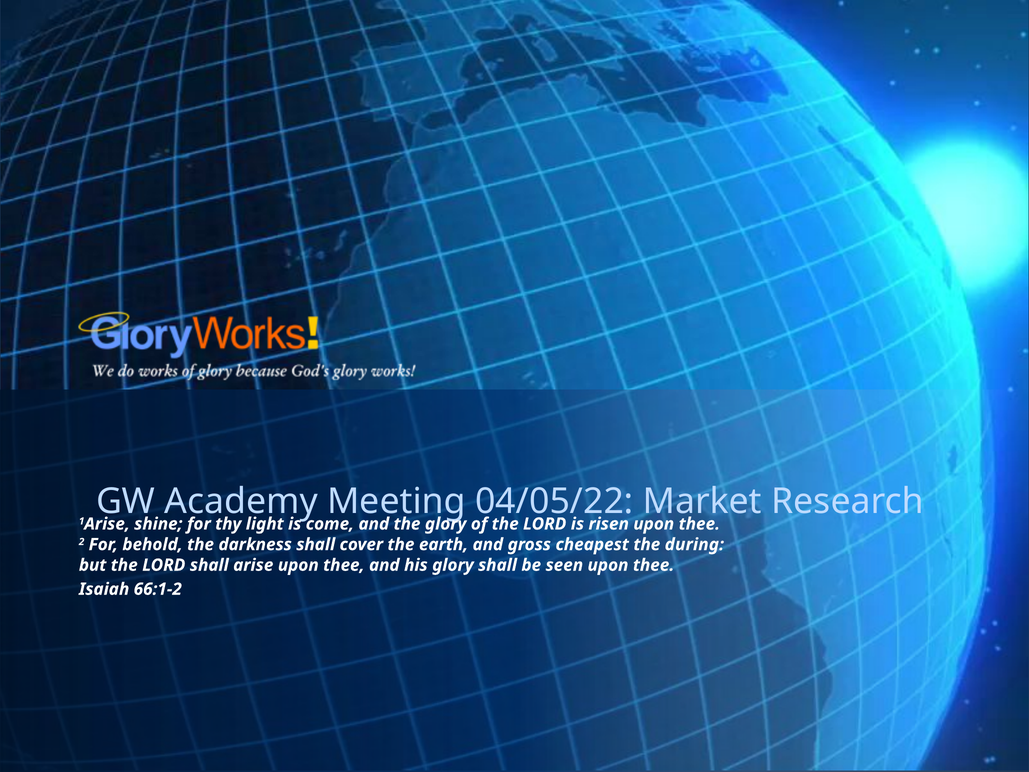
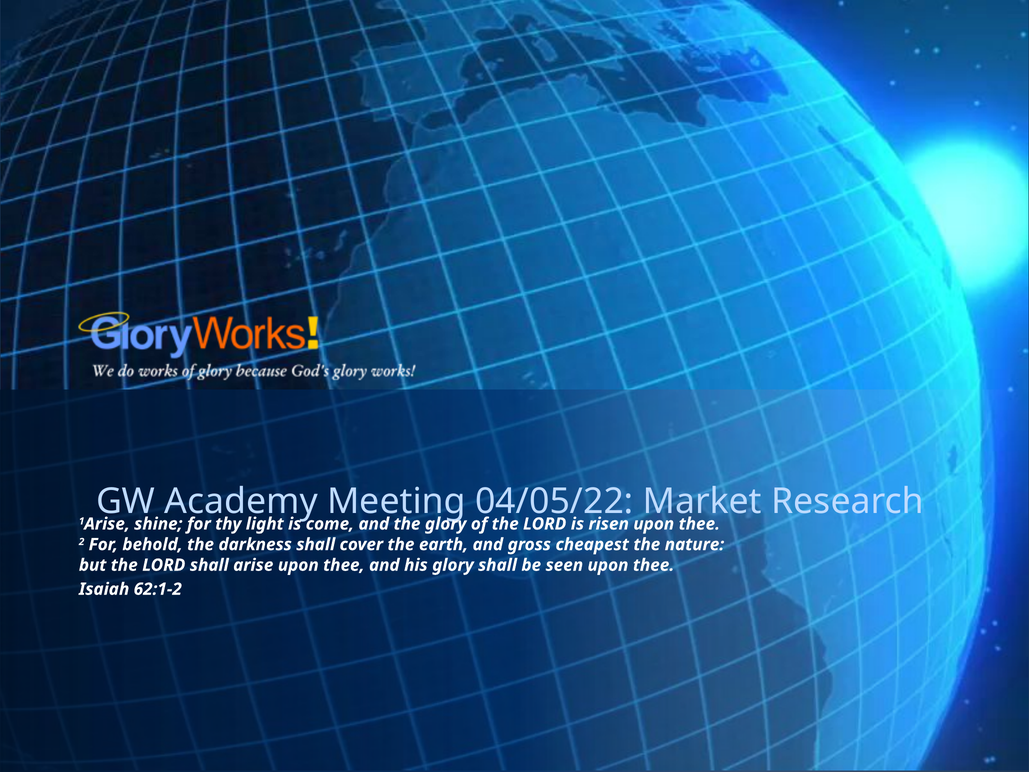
during: during -> nature (694, 544)
66:1-2: 66:1-2 -> 62:1-2 (158, 589)
